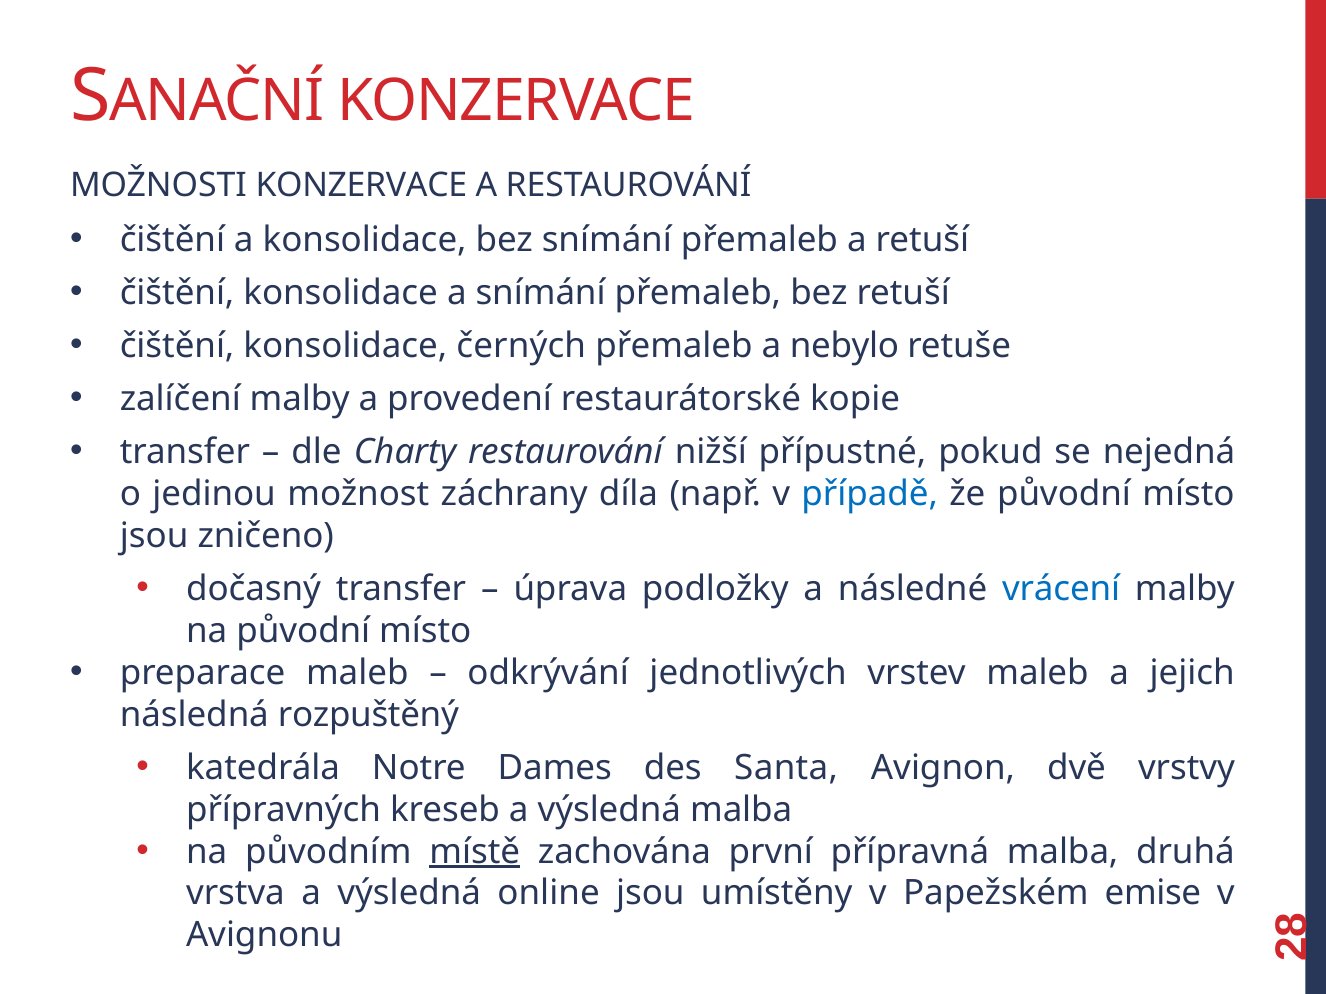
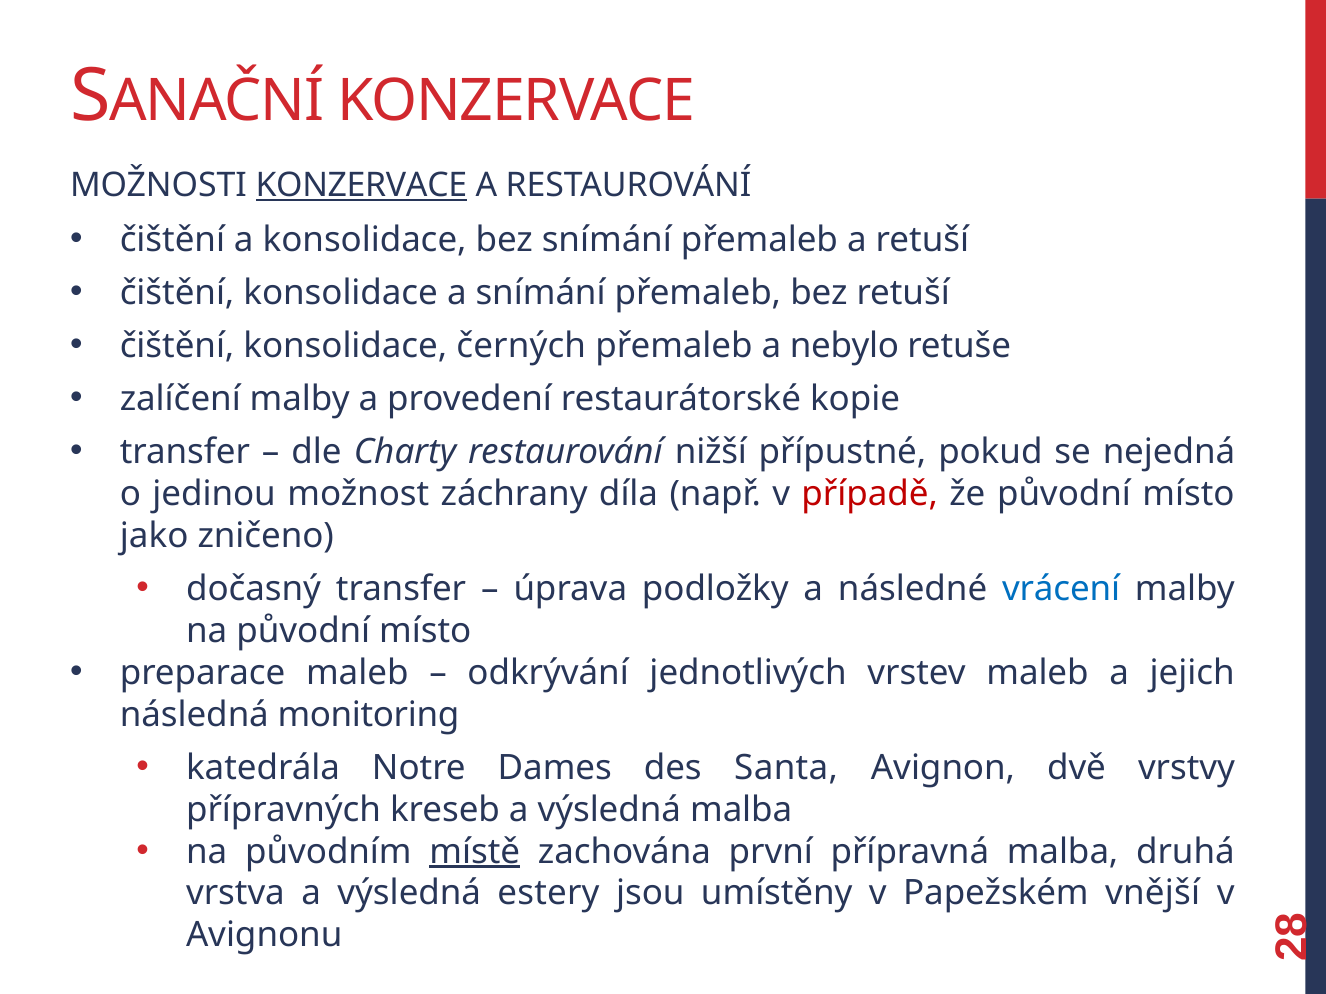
KONZERVACE underline: none -> present (361, 186)
případě colour: blue -> red (870, 494)
jsou: jsou -> jako (154, 536)
rozpuštěný: rozpuštěný -> monitoring (368, 715)
online: online -> estery (548, 894)
emise: emise -> vnější (1153, 894)
